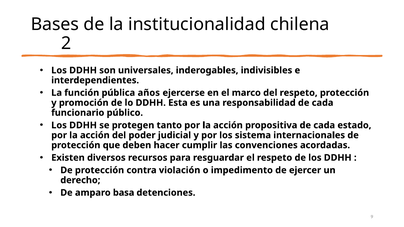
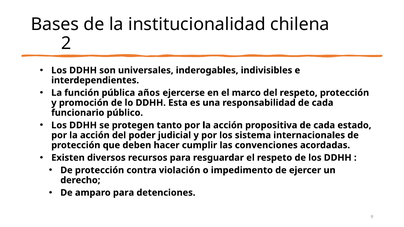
amparo basa: basa -> para (124, 193)
